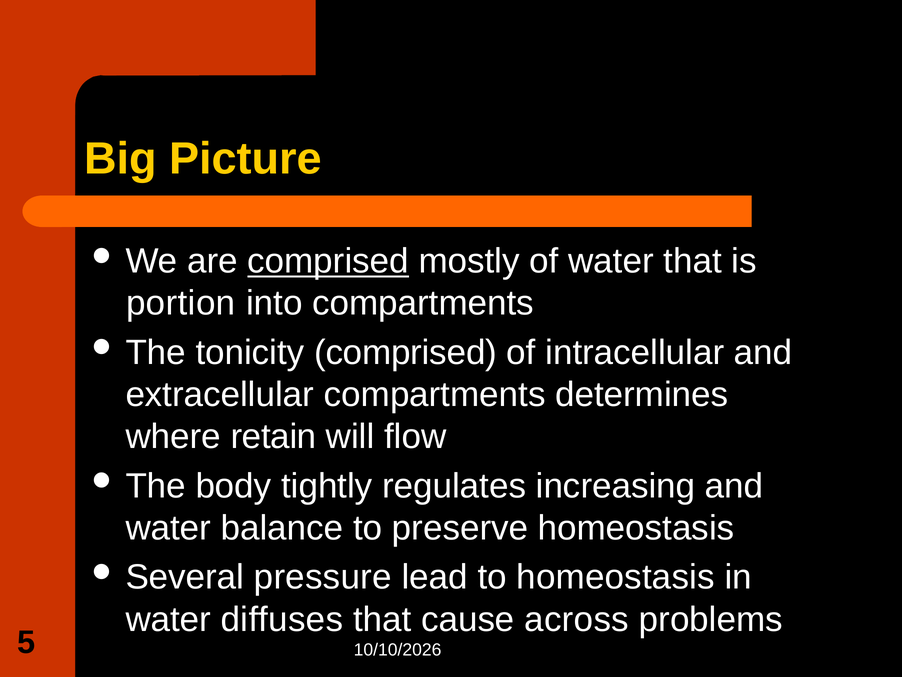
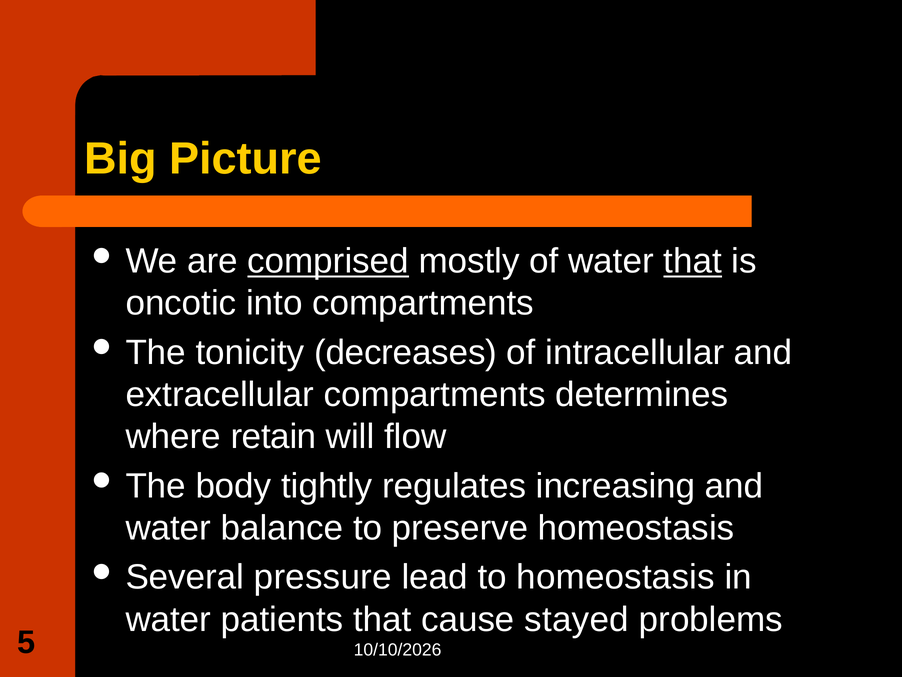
that underline: none -> present (693, 261)
portion: portion -> oncotic (181, 303)
tonicity comprised: comprised -> decreases (406, 352)
diffuses: diffuses -> patients (282, 619)
across: across -> stayed (577, 619)
